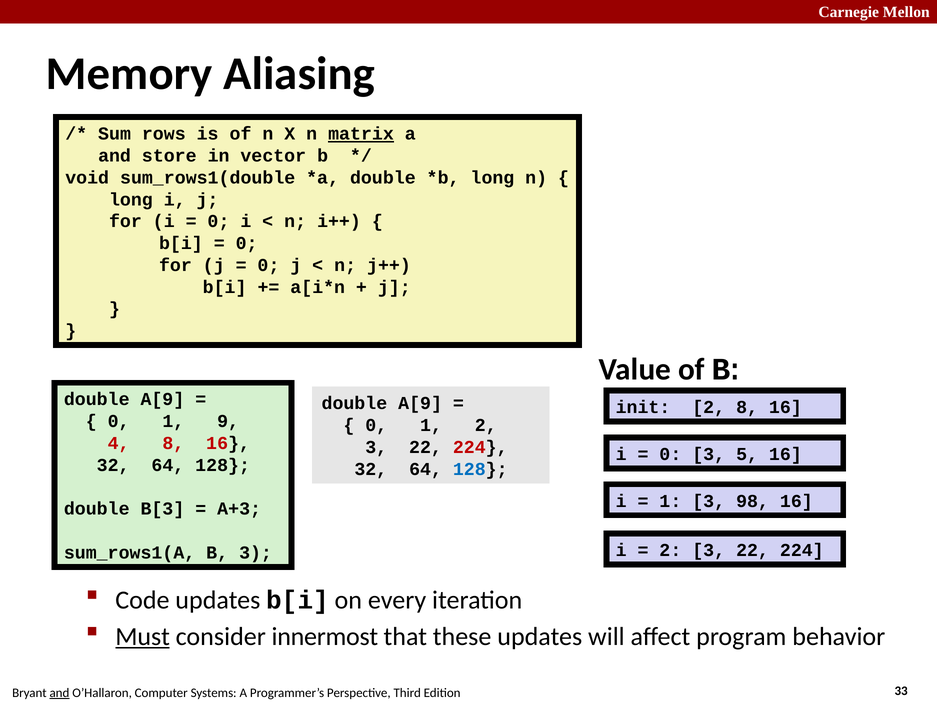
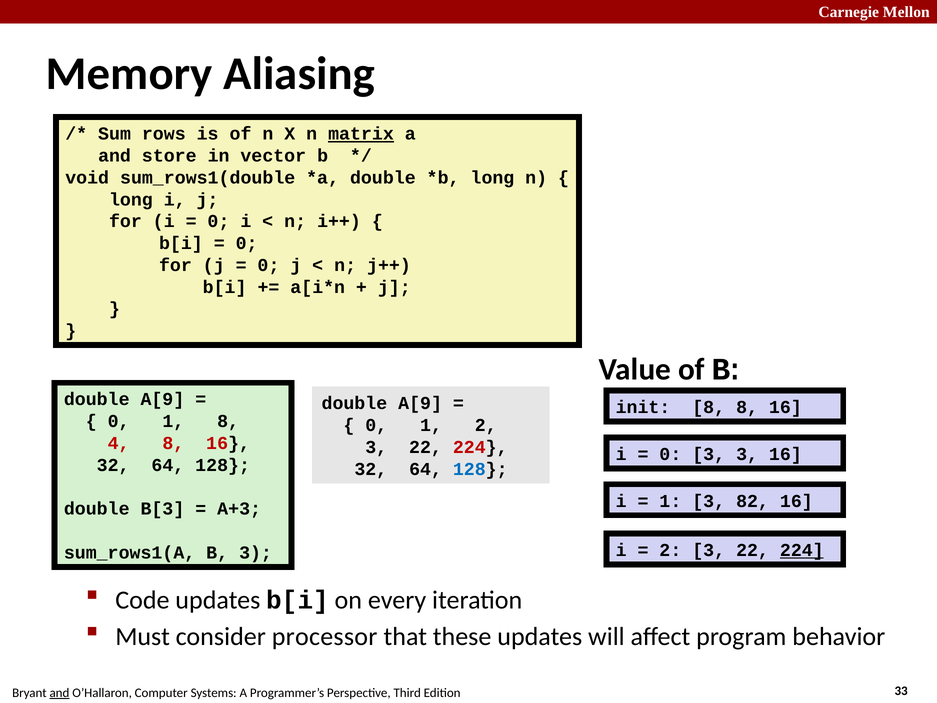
init 2: 2 -> 8 (709, 407)
0 1 9: 9 -> 8 (228, 421)
0 3 5: 5 -> 3 (747, 454)
98: 98 -> 82 (753, 501)
224 underline: none -> present (802, 550)
Must underline: present -> none (143, 636)
innermost: innermost -> processor (325, 636)
